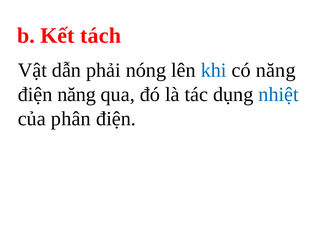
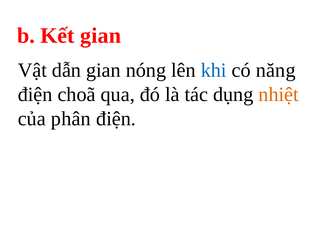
Kết tách: tách -> gian (101, 36)
dẫn phải: phải -> gian (103, 70)
điện năng: năng -> choã (77, 94)
nhiệt colour: blue -> orange (279, 94)
